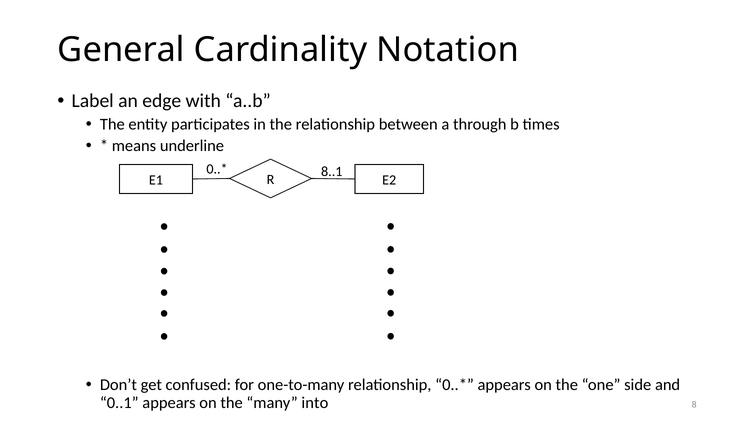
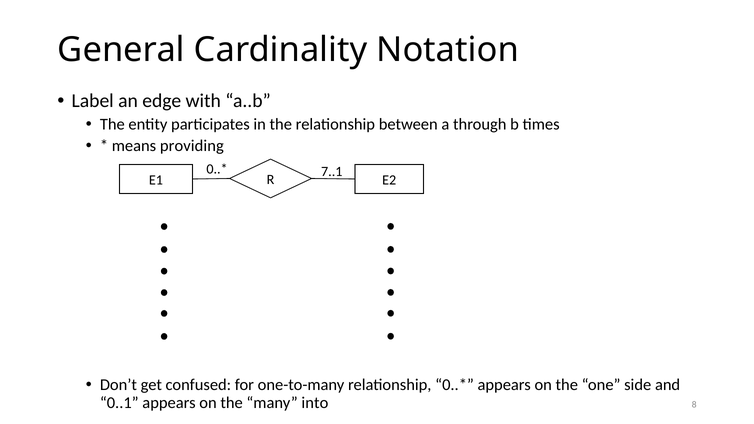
underline: underline -> providing (192, 146)
8..1: 8..1 -> 7..1 (332, 171)
